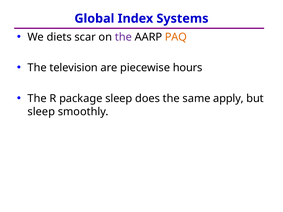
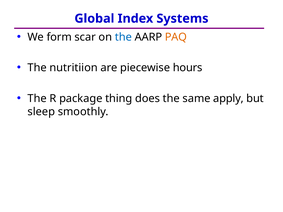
diets: diets -> form (59, 37)
the colour: purple -> blue (123, 37)
television: television -> nutritiion (74, 68)
package sleep: sleep -> thing (119, 99)
